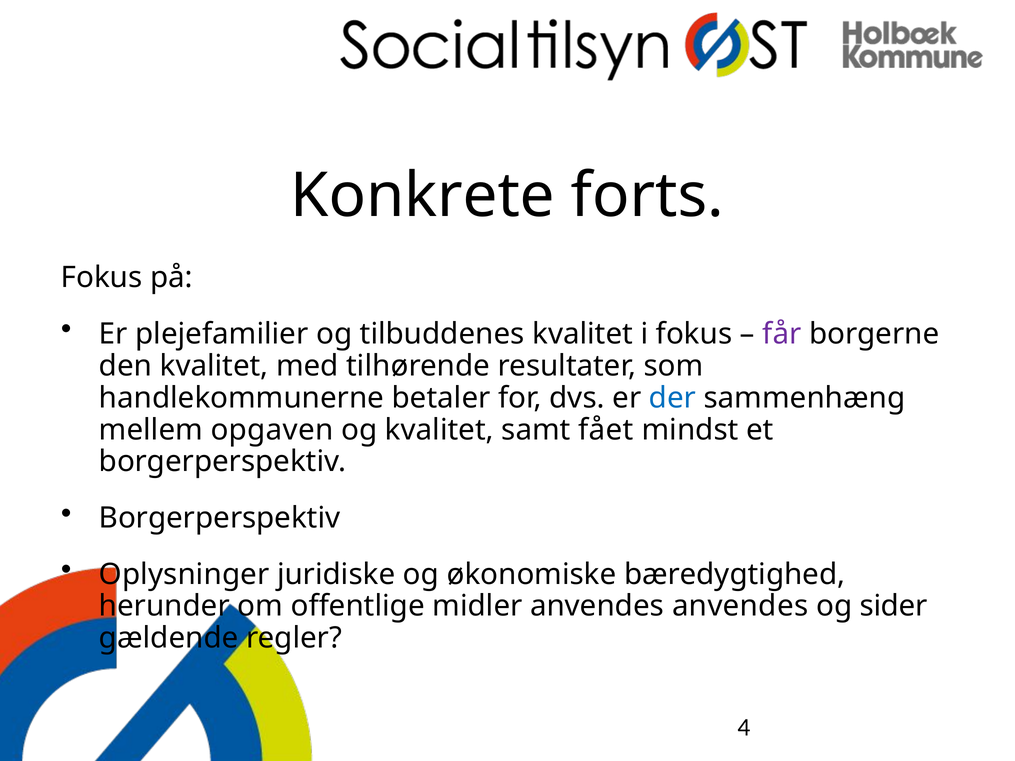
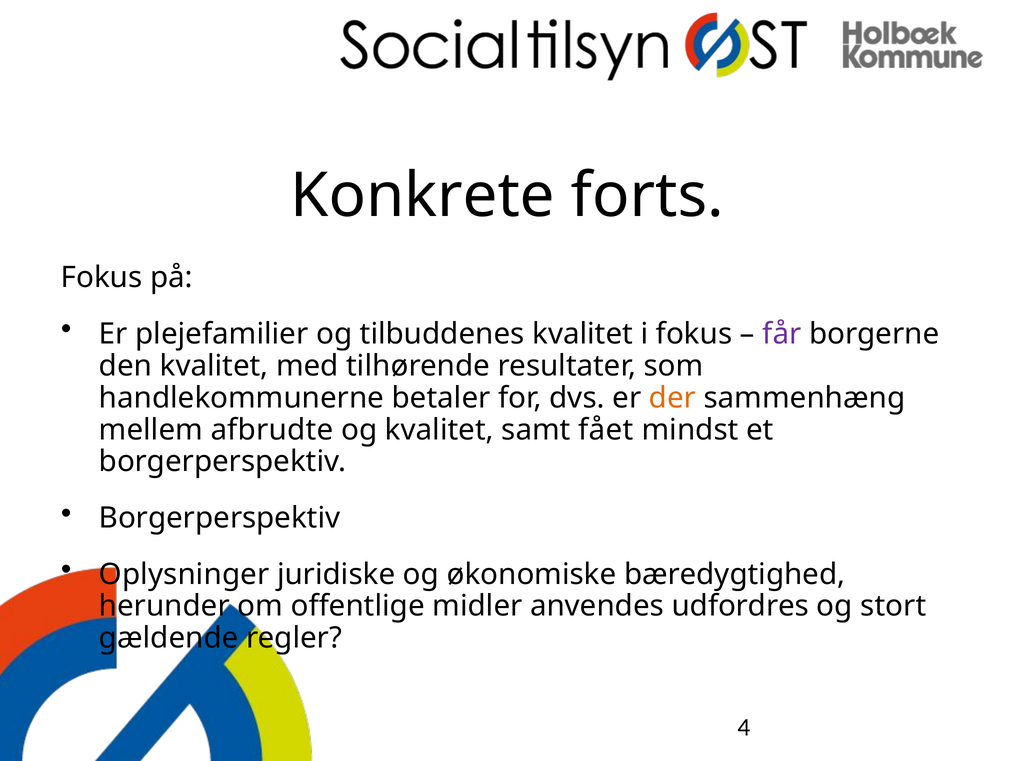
der colour: blue -> orange (672, 398)
opgaven: opgaven -> afbrudte (272, 430)
anvendes anvendes: anvendes -> udfordres (740, 606)
sider: sider -> stort (893, 606)
